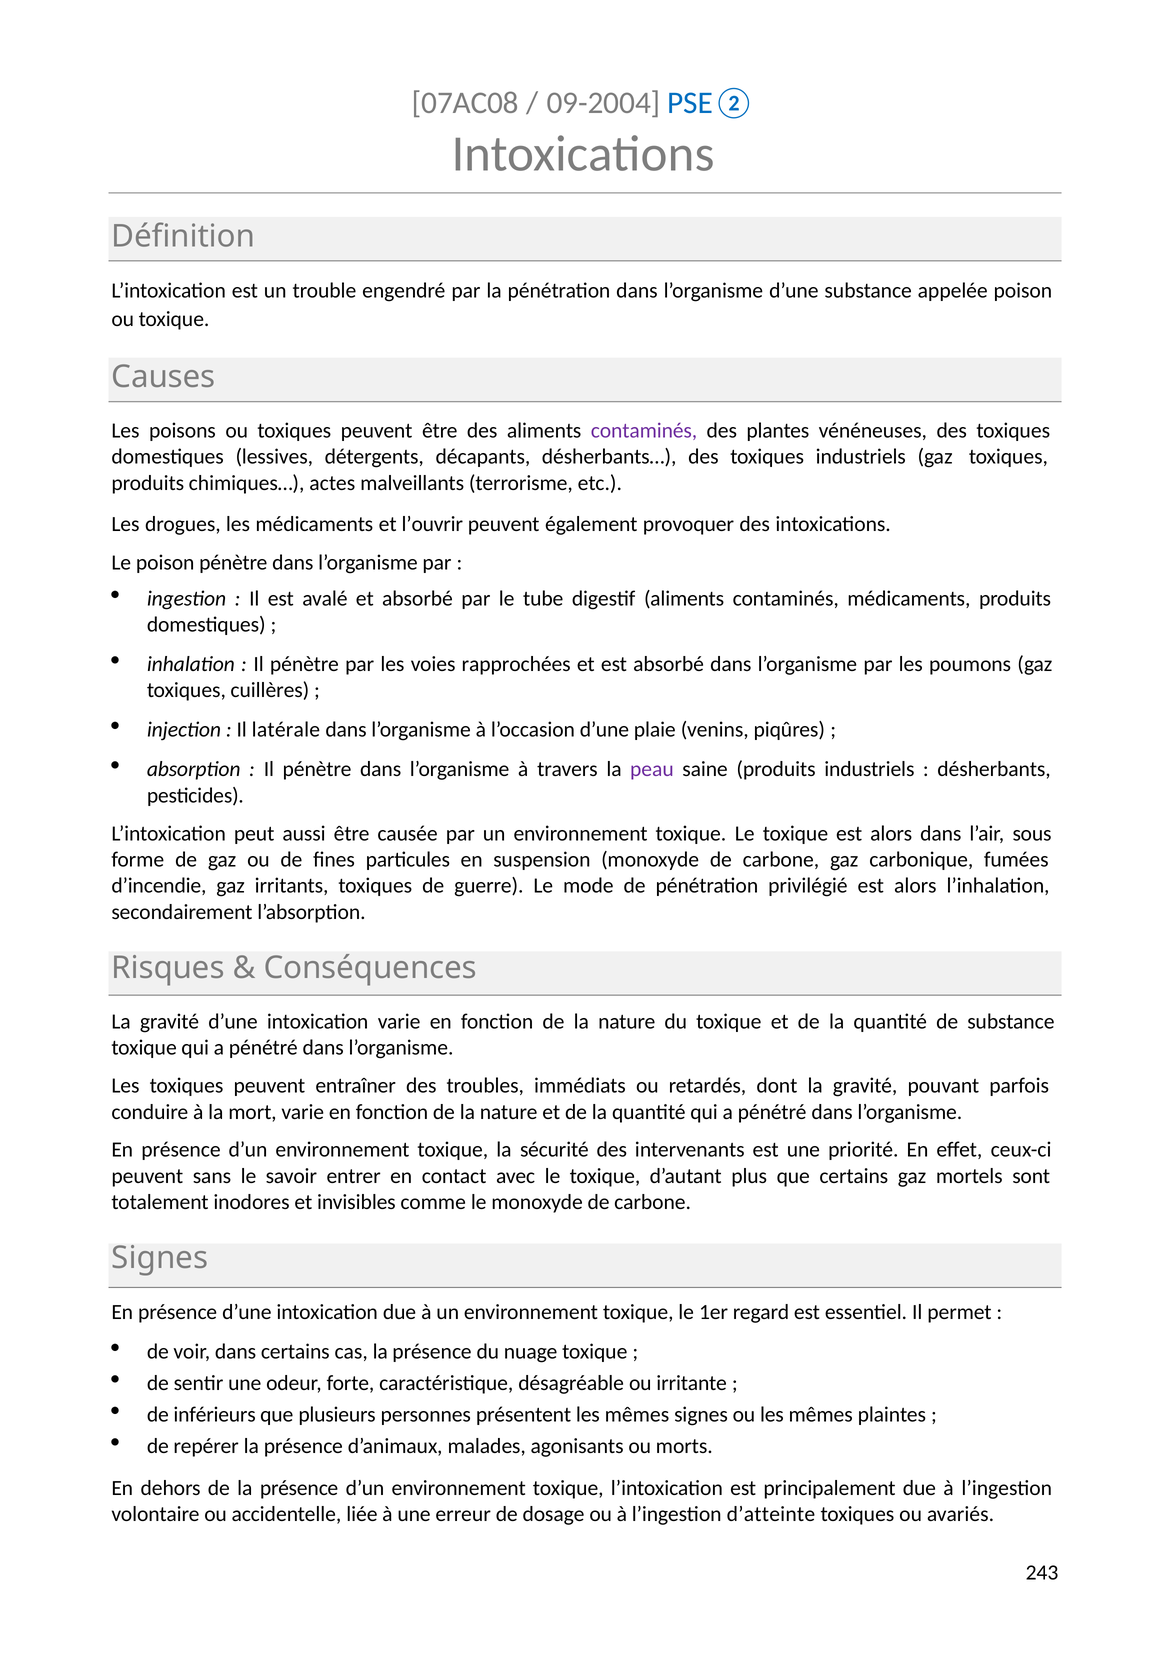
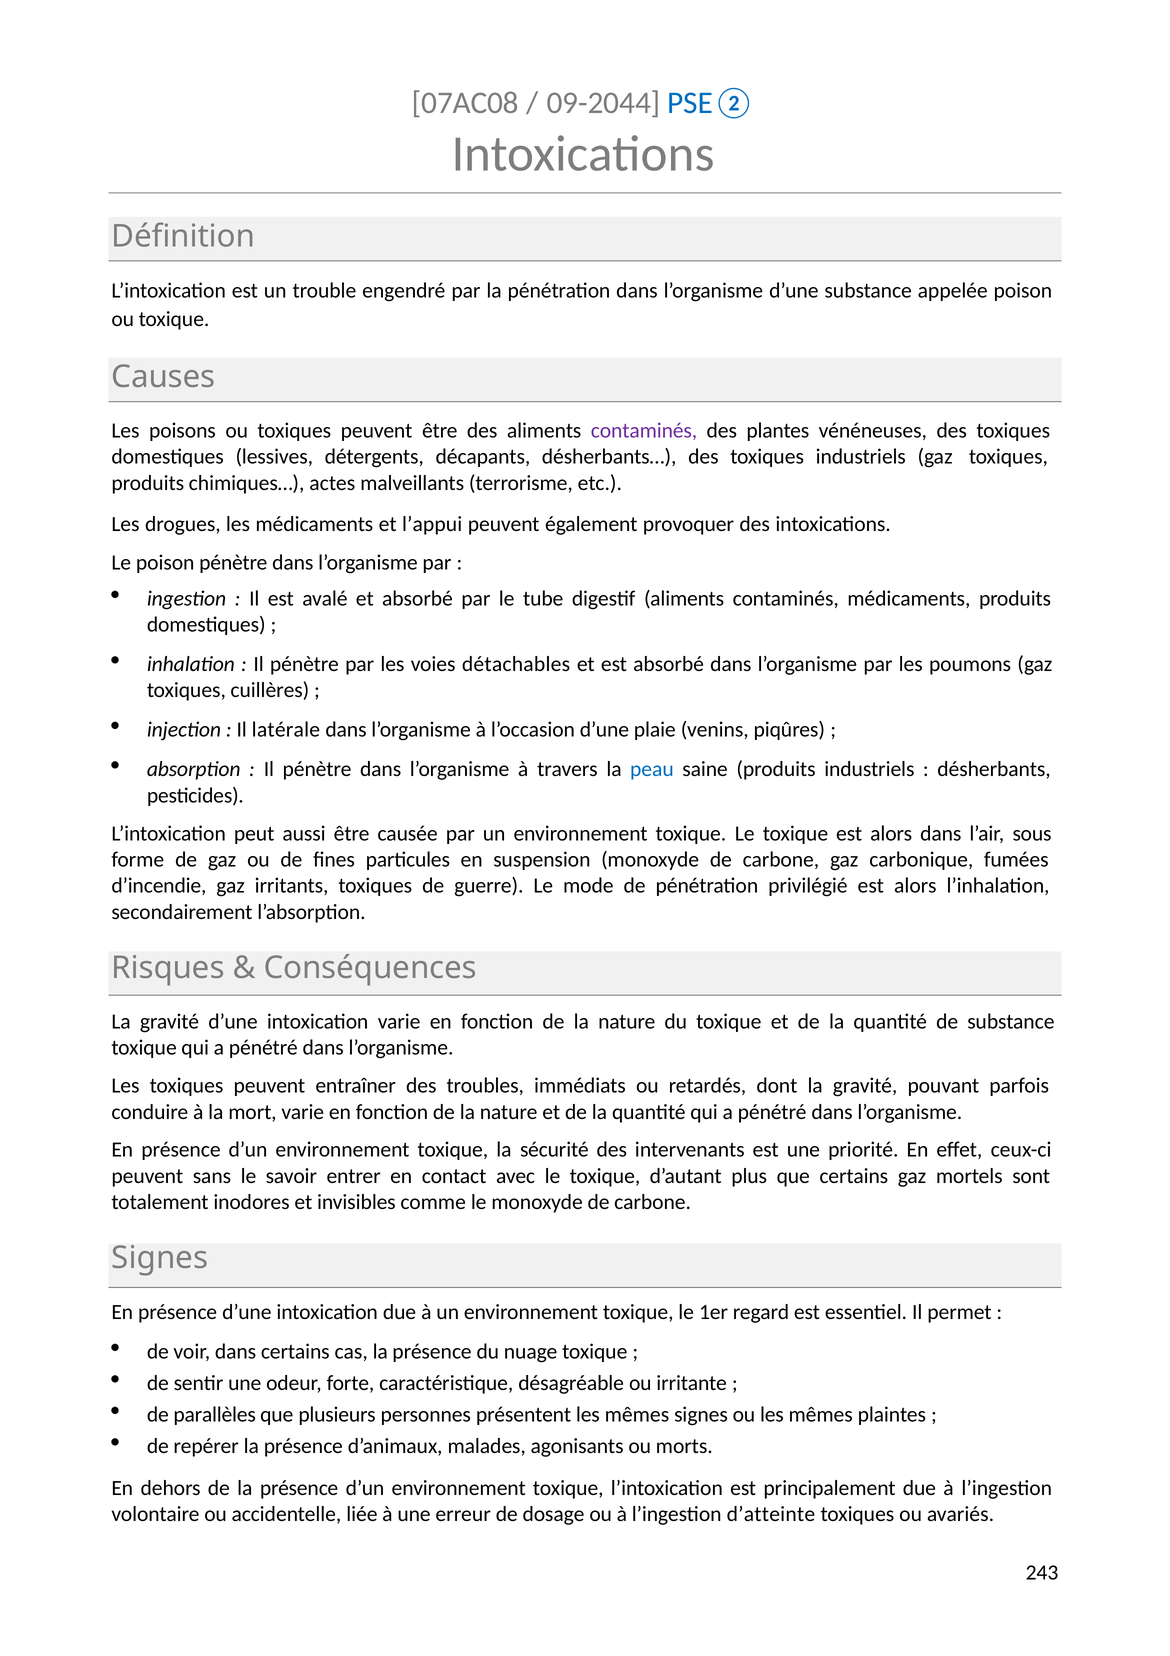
09-2004: 09-2004 -> 09-2044 (604, 103)
l’ouvrir: l’ouvrir -> l’appui (432, 524)
rapprochées: rapprochées -> détachables (516, 664)
peau colour: purple -> blue (652, 769)
inférieurs: inférieurs -> parallèles (215, 1414)
